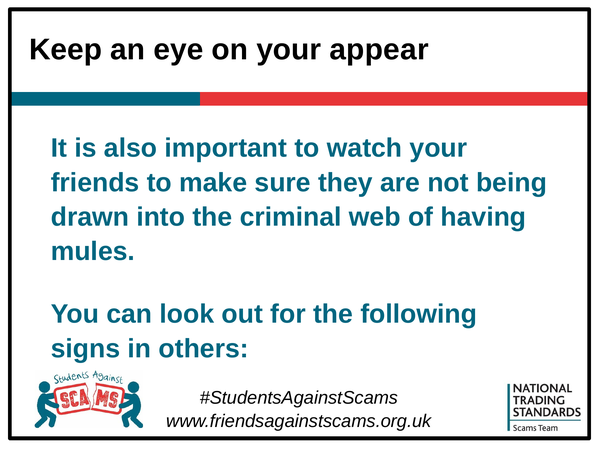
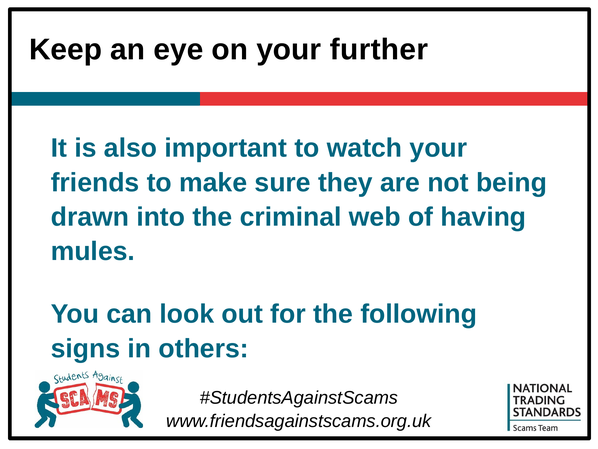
appear: appear -> further (379, 49)
